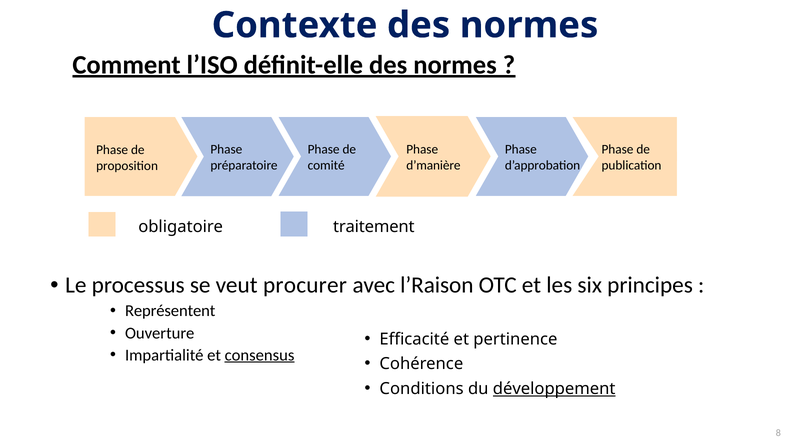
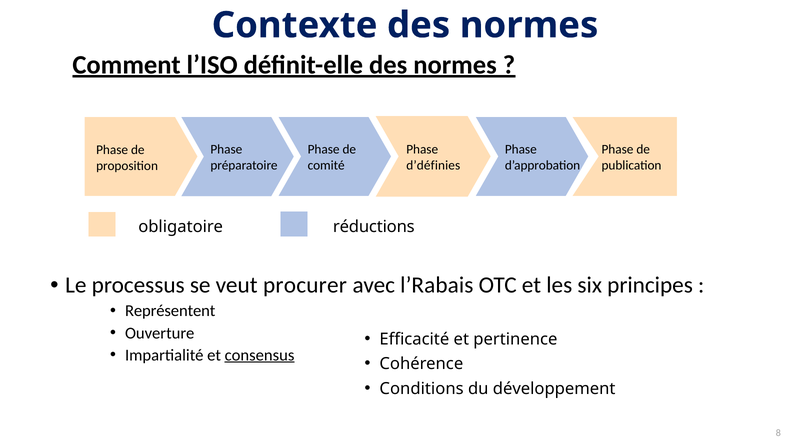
d’manière: d’manière -> d’définies (433, 165)
traitement: traitement -> réductions (374, 227)
l’Raison: l’Raison -> l’Rabais (437, 285)
développement underline: present -> none (554, 389)
